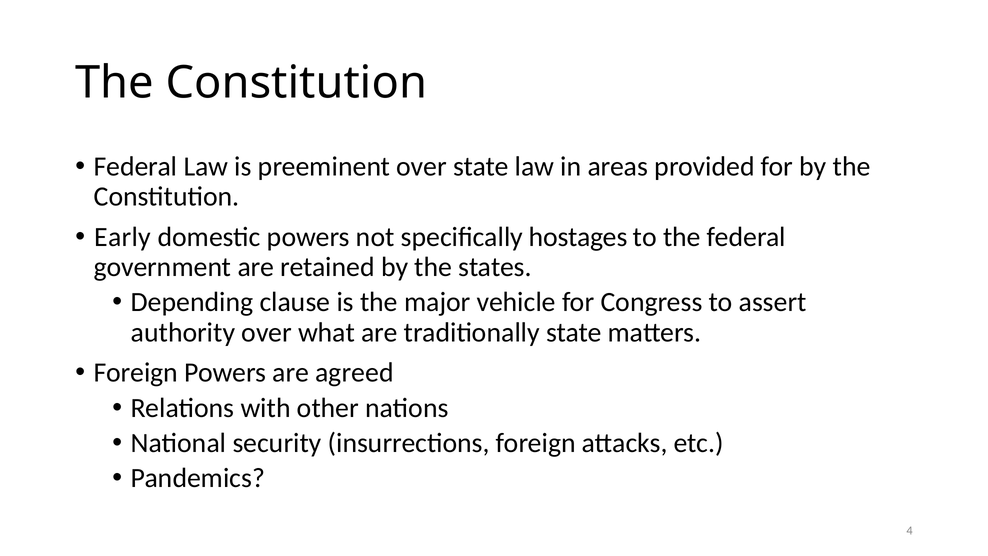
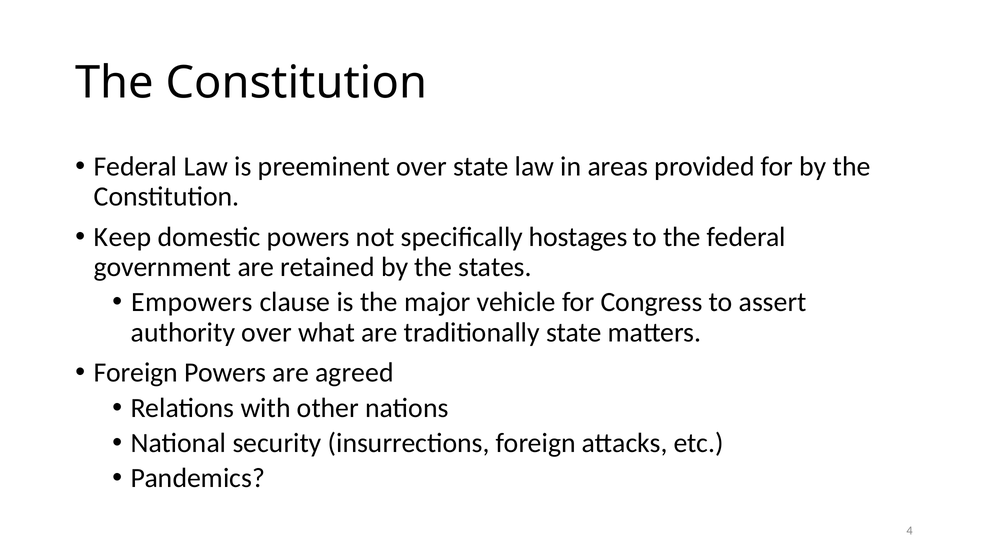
Early: Early -> Keep (123, 237)
Depending: Depending -> Empowers (192, 302)
